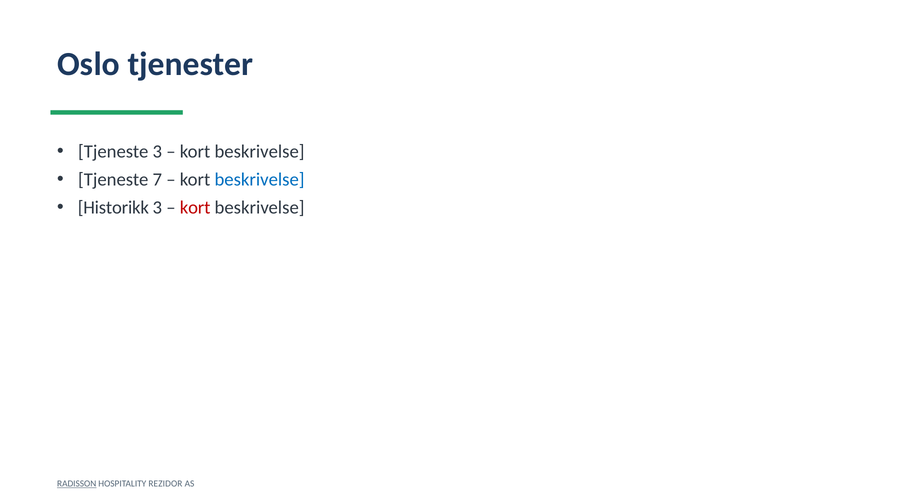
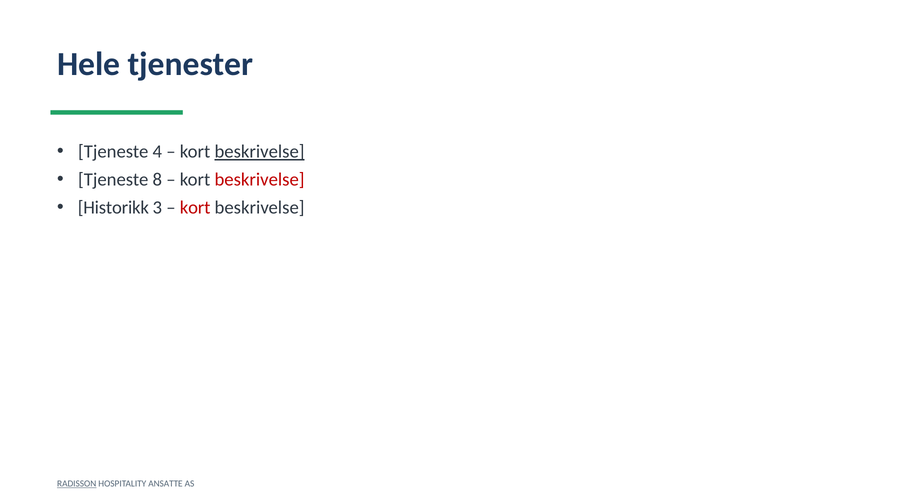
Oslo: Oslo -> Hele (89, 64)
Tjeneste 3: 3 -> 4 (157, 152)
beskrivelse underline: none -> present (260, 152)
7: 7 -> 8 (157, 180)
beskrivelse colour: blue -> red (260, 180)
REZIDOR: REZIDOR -> ANSATTE (166, 484)
